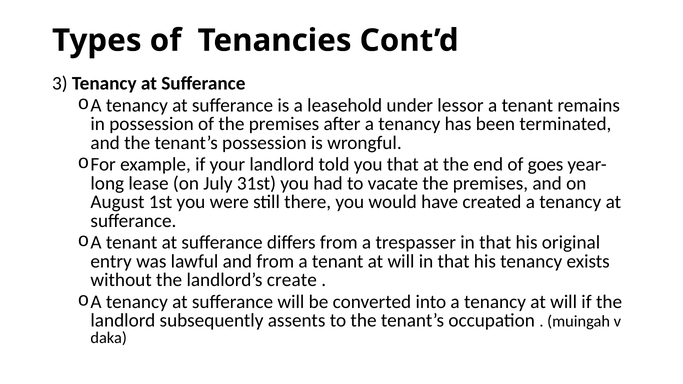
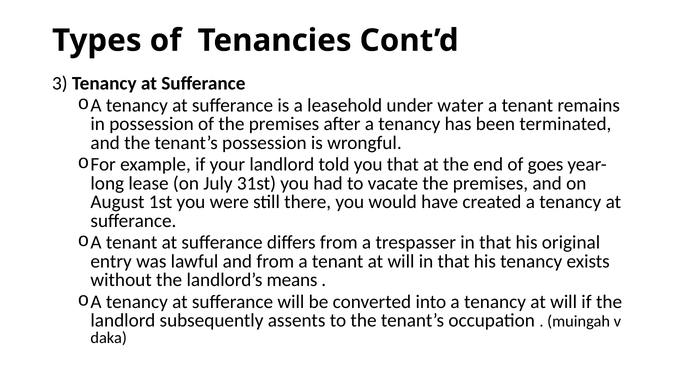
lessor: lessor -> water (460, 105)
create: create -> means (292, 280)
